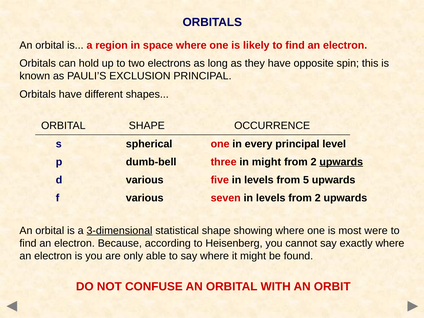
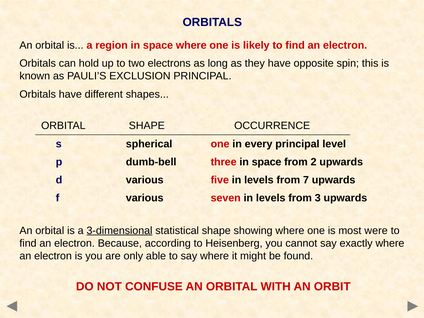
three in might: might -> space (267, 162)
upwards underline: present -> none (341, 162)
5: 5 -> 7 (306, 180)
levels from 2: 2 -> 3 (318, 198)
